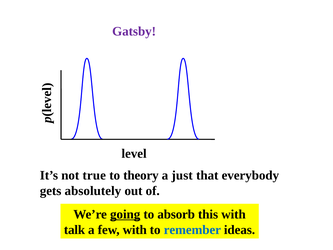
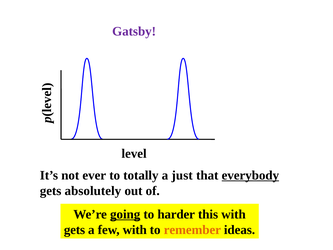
true: true -> ever (94, 175)
theory: theory -> totally (141, 175)
everybody underline: none -> present (250, 175)
absorb: absorb -> harder (176, 214)
talk: talk -> gets (74, 230)
remember colour: blue -> orange (192, 230)
